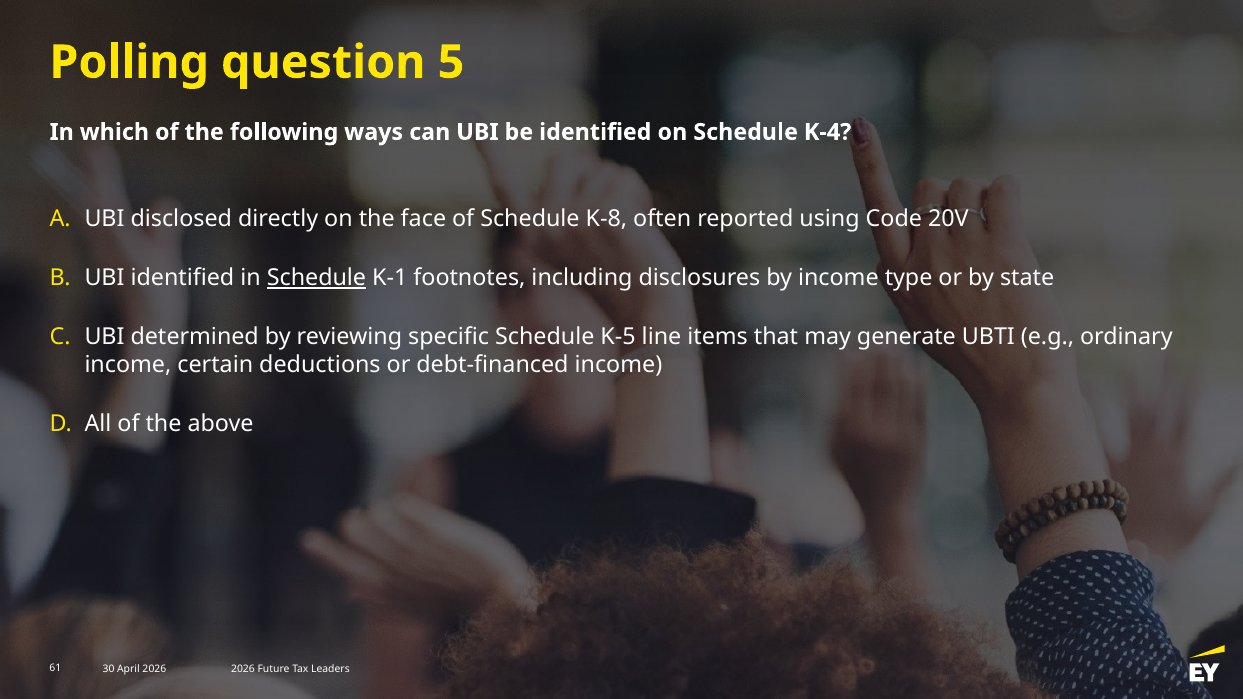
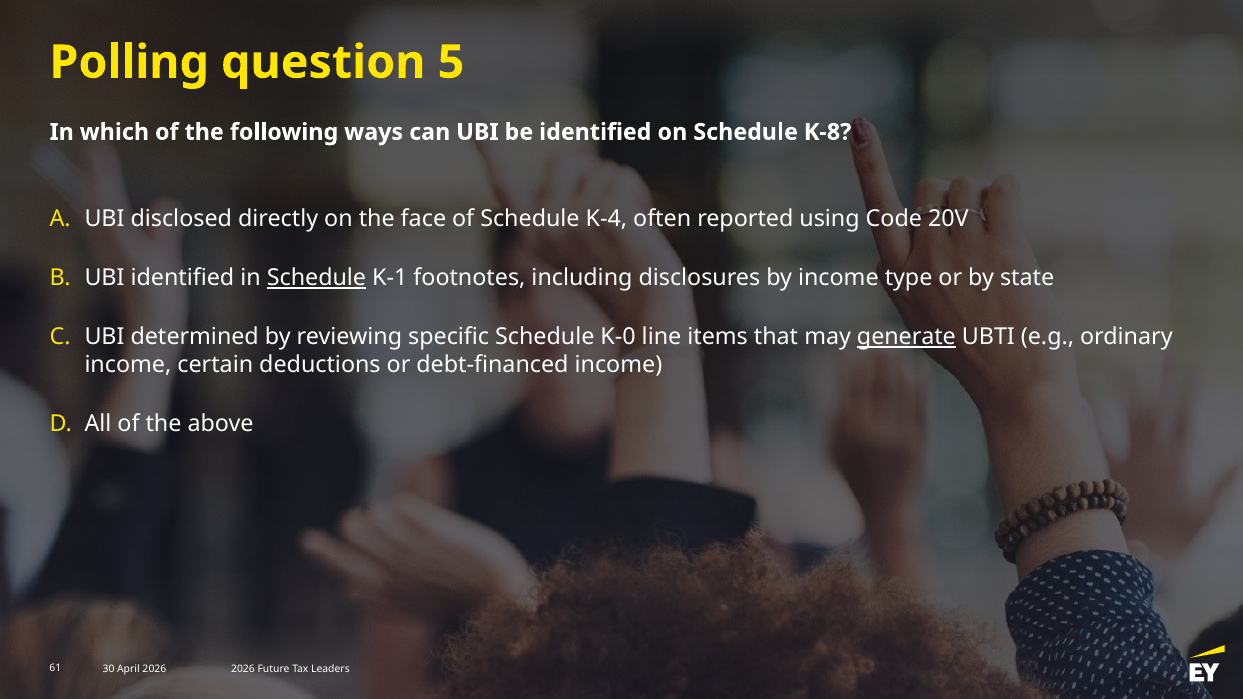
K‑4: K‑4 -> K‑8 (828, 132)
K‑8: K‑8 -> K‑4 (606, 219)
K‑5: K‑5 -> K‑0 (618, 337)
generate underline: none -> present (906, 337)
